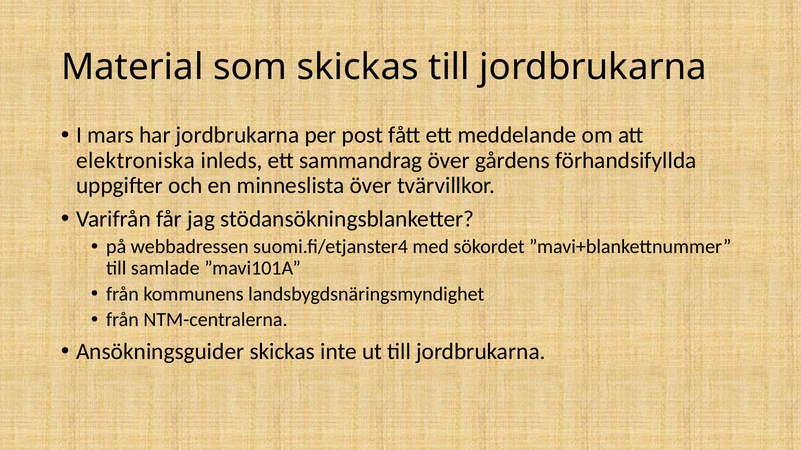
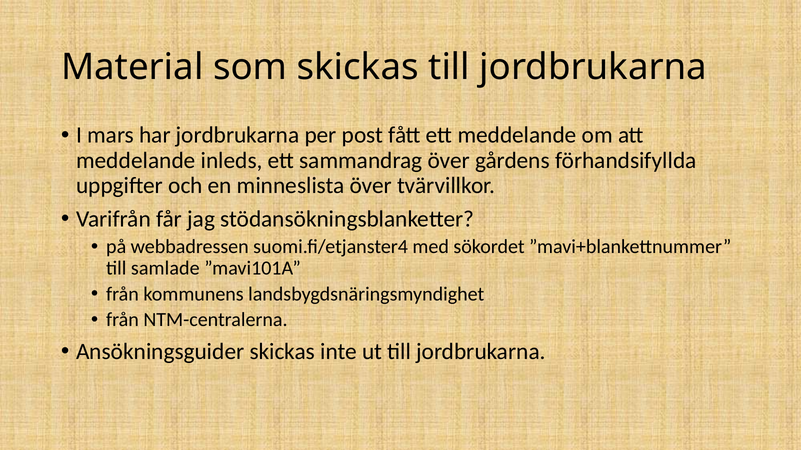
elektroniska: elektroniska -> meddelande (136, 161)
